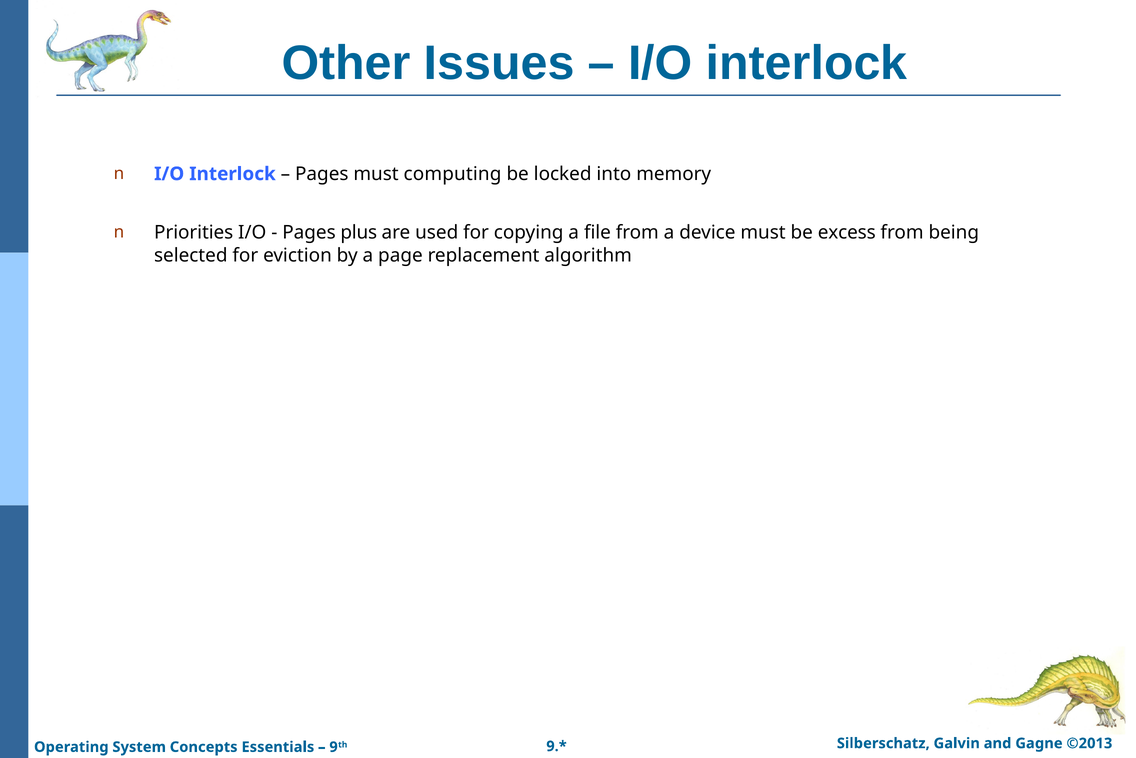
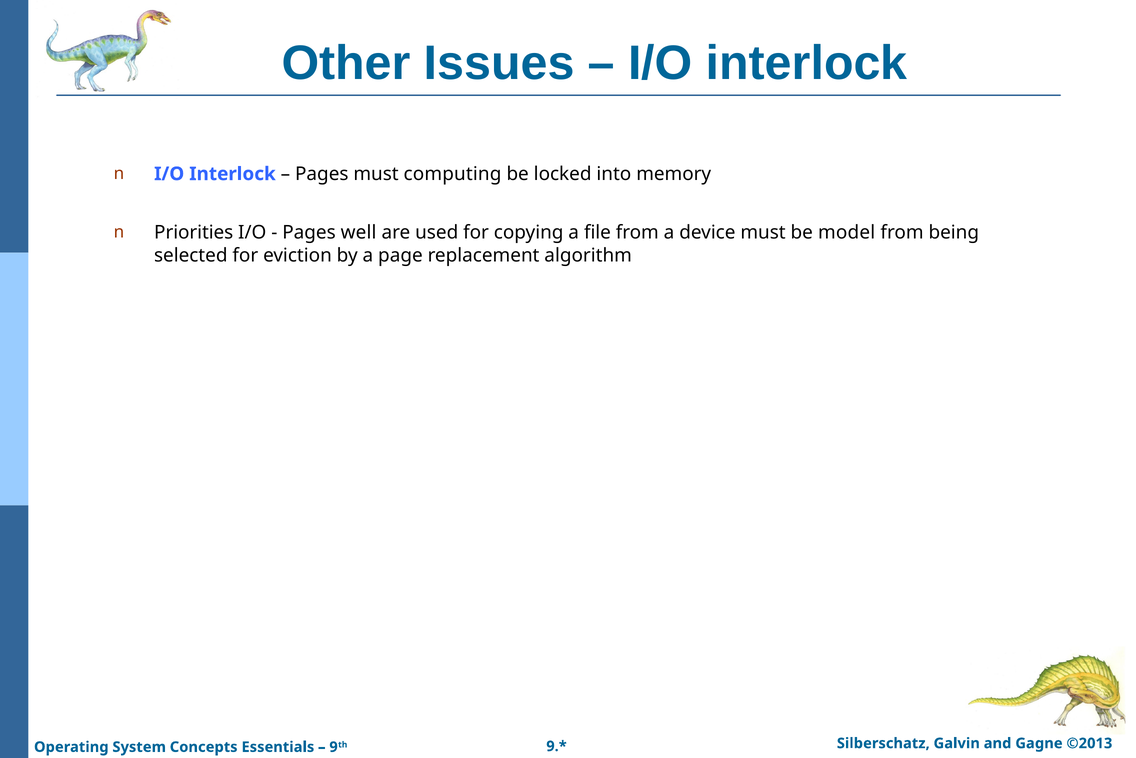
plus: plus -> well (359, 232)
excess: excess -> model (847, 232)
